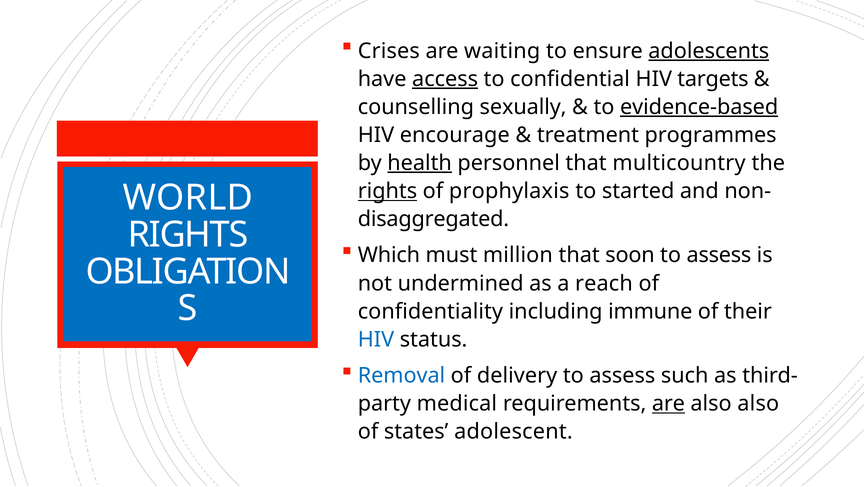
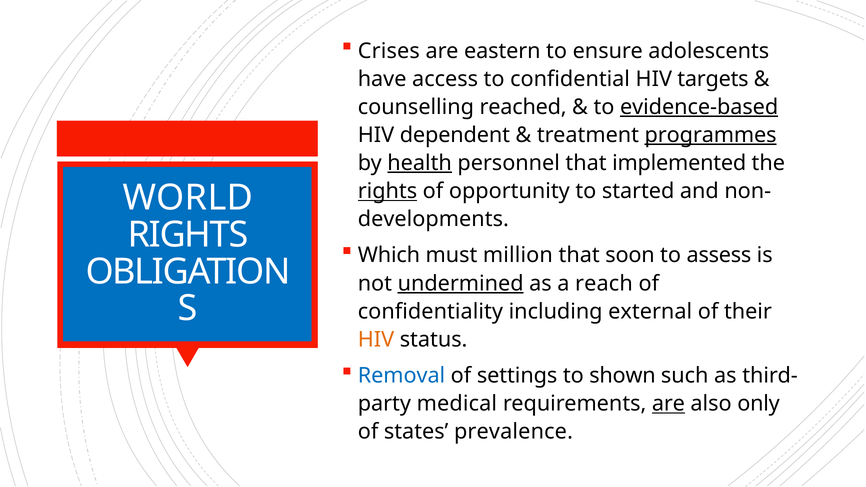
waiting: waiting -> eastern (502, 51)
adolescents underline: present -> none (709, 51)
access underline: present -> none (445, 79)
sexually: sexually -> reached (523, 107)
encourage: encourage -> dependent (455, 135)
programmes underline: none -> present (711, 135)
multicountry: multicountry -> implemented (679, 163)
prophylaxis: prophylaxis -> opportunity (509, 191)
disaggregated: disaggregated -> developments (433, 219)
undermined underline: none -> present (461, 283)
immune: immune -> external (650, 311)
HIV colour: blue -> orange (376, 340)
delivery: delivery -> settings (517, 376)
assess: assess -> shown (622, 376)
also also: also -> only (758, 404)
adolescent: adolescent -> prevalence (513, 432)
